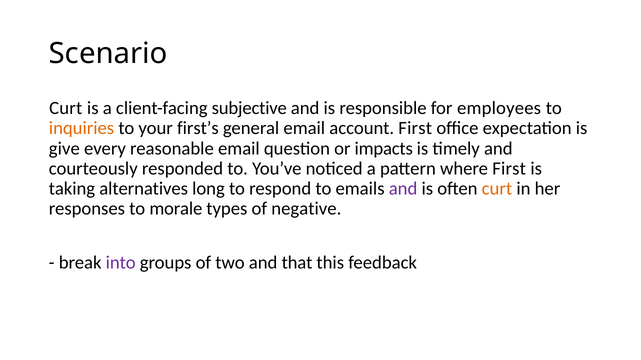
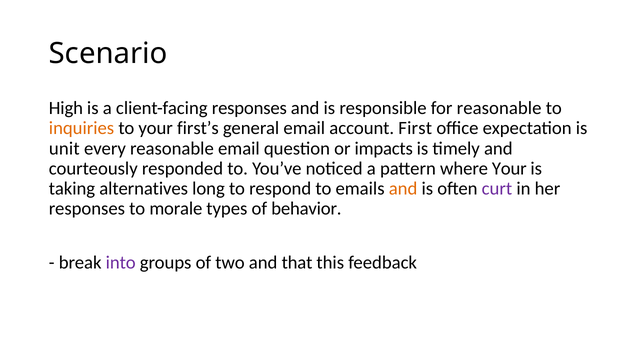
Curt: Curt -> High (66, 108)
client-facing subjective: subjective -> responses (249, 108)
for employees: employees -> reasonable (499, 108)
give: give -> unit (64, 149)
where First: First -> Your (509, 169)
and colour: purple -> orange (403, 189)
curt colour: orange -> purple (497, 189)
negative: negative -> behavior (306, 209)
